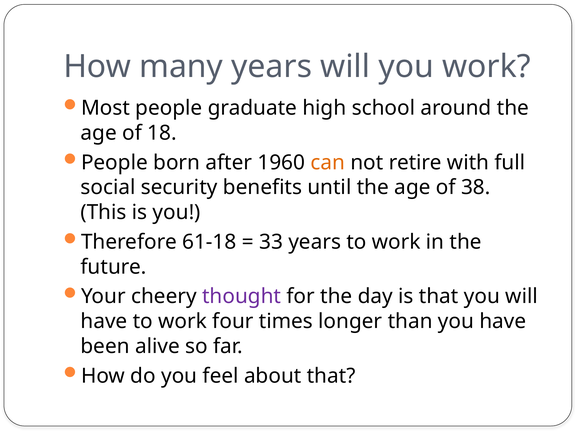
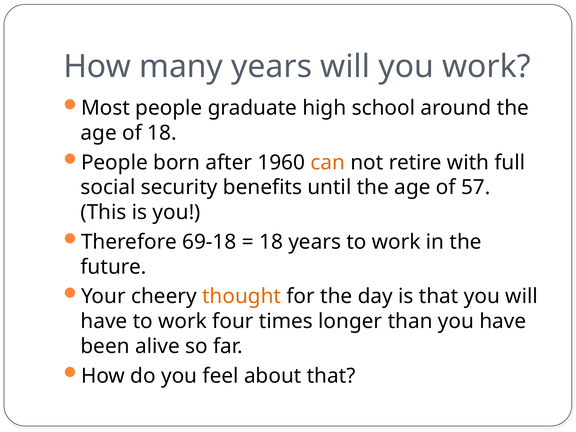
38: 38 -> 57 (476, 187)
61-18: 61-18 -> 69-18 (209, 242)
33: 33 -> 18 (271, 242)
thought colour: purple -> orange (242, 296)
